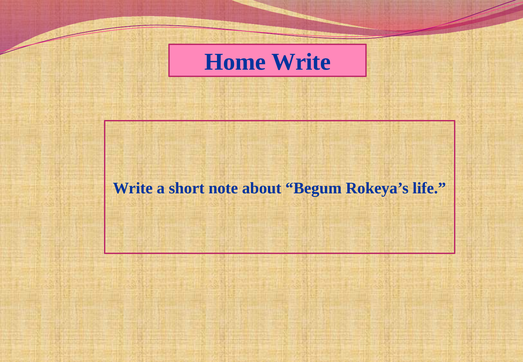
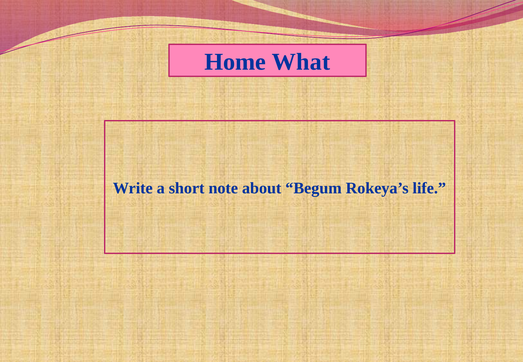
Home Write: Write -> What (301, 62)
